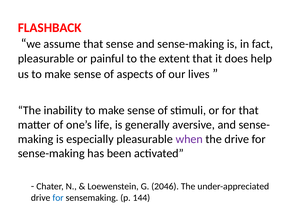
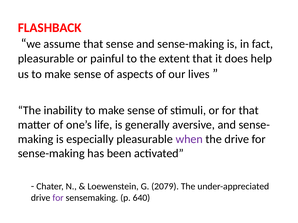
2046: 2046 -> 2079 (165, 187)
for colour: blue -> purple (58, 198)
144: 144 -> 640 (141, 198)
